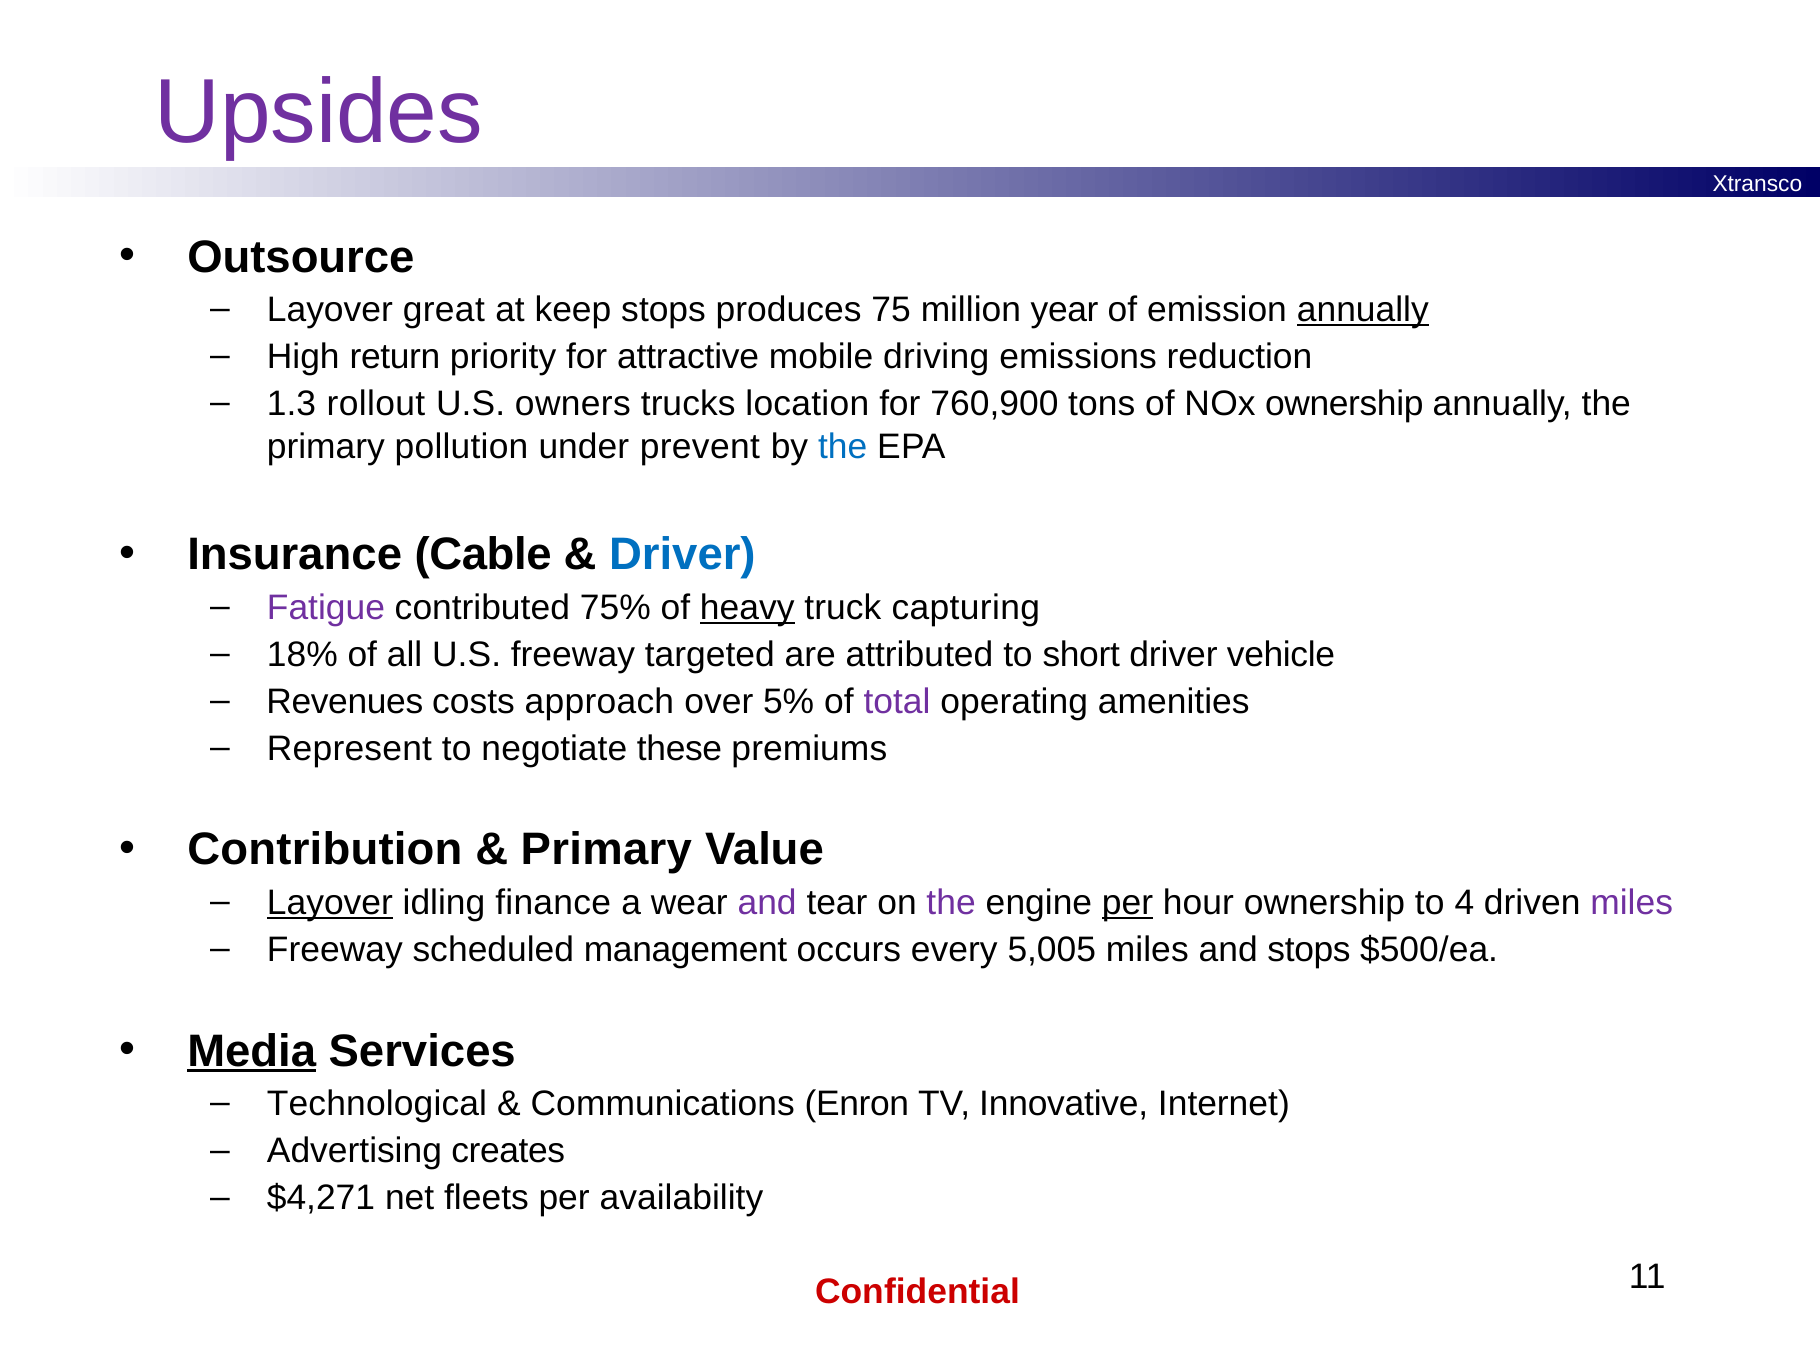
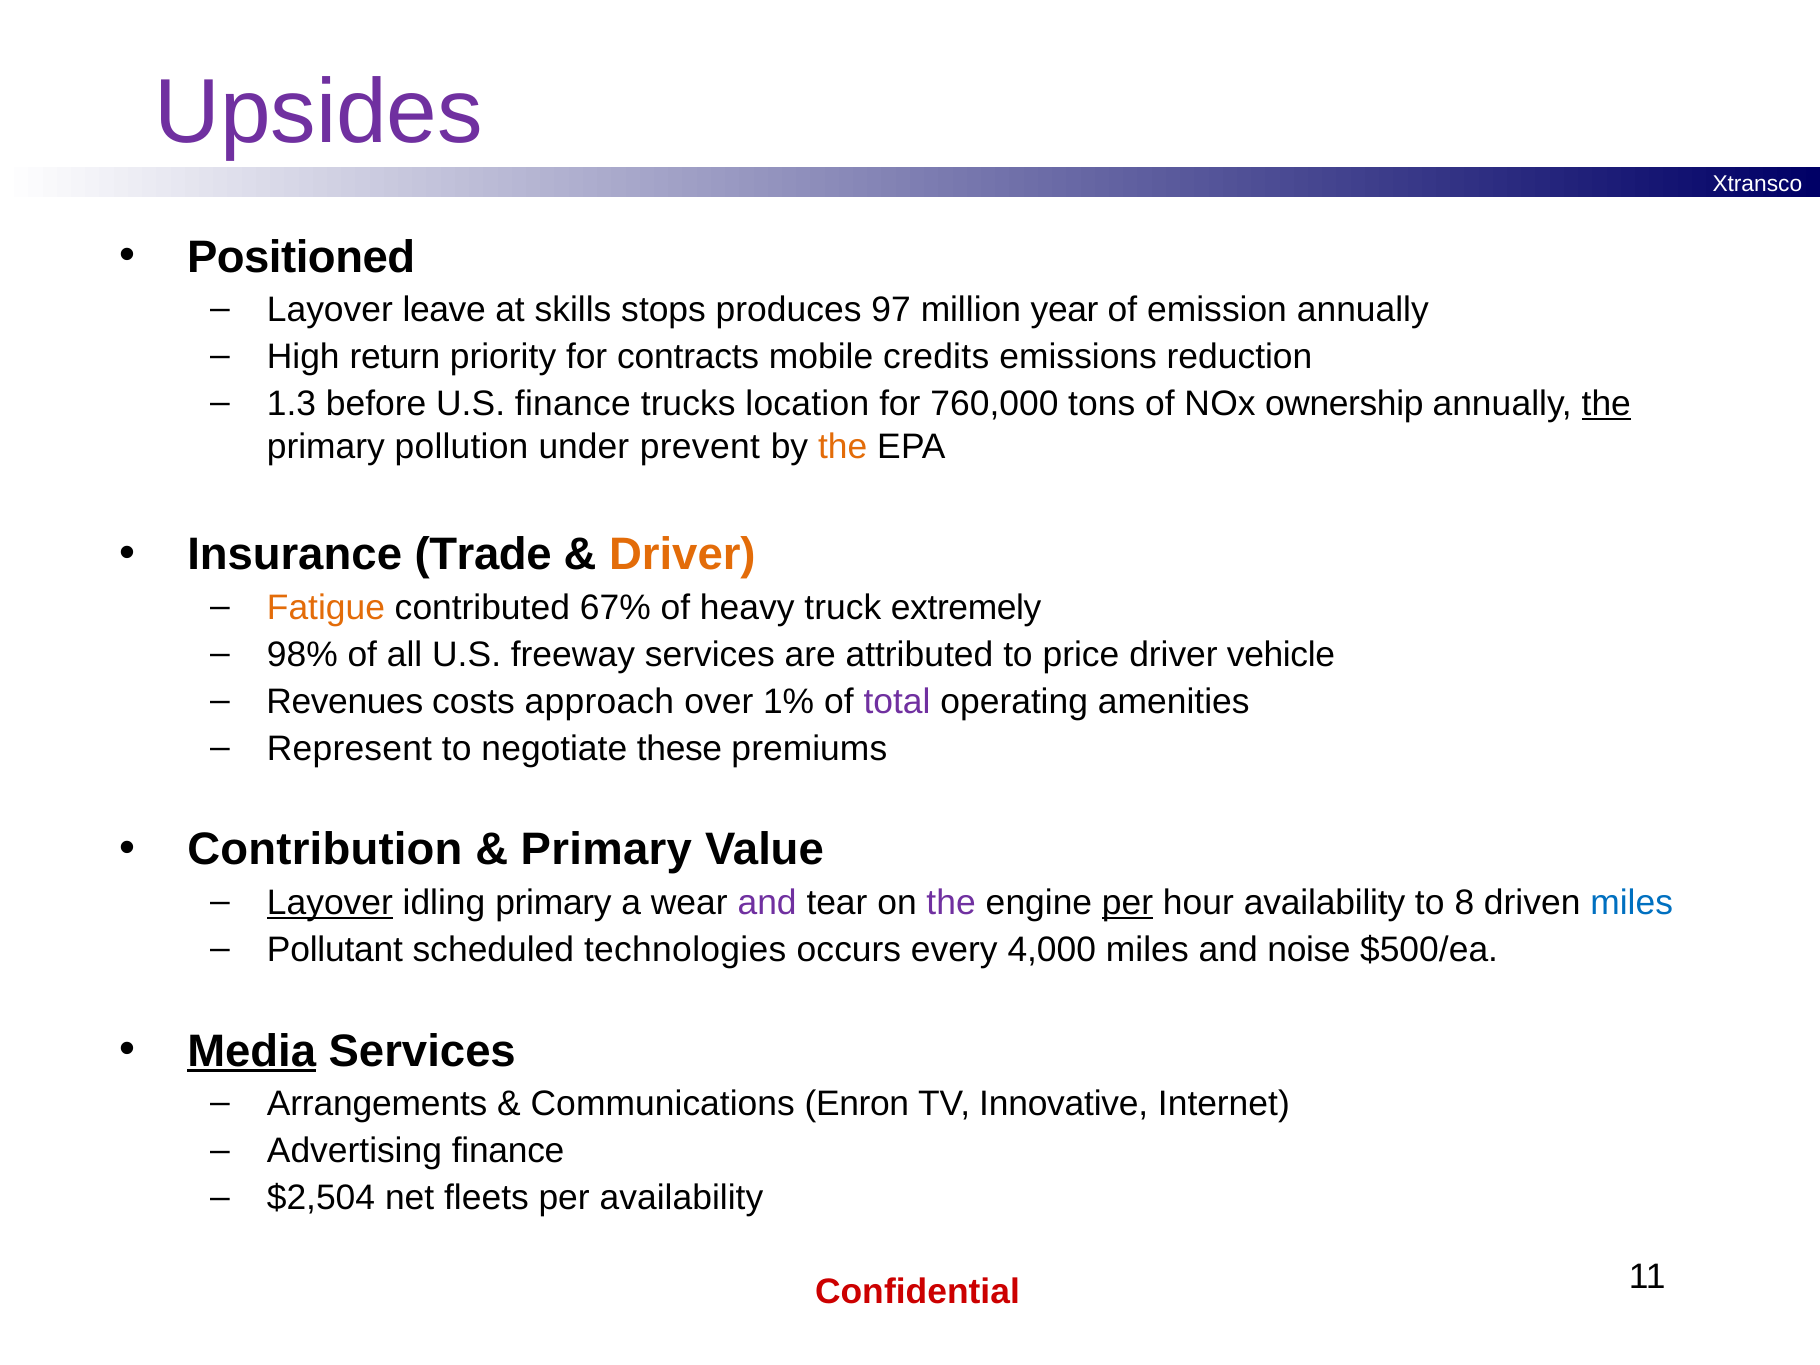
Outsource: Outsource -> Positioned (301, 257)
great: great -> leave (444, 310)
keep: keep -> skills (573, 310)
75: 75 -> 97 (891, 310)
annually underline: present -> none (1363, 310)
attractive: attractive -> contracts (688, 357)
driving: driving -> credits (936, 357)
rollout: rollout -> before (376, 404)
U.S owners: owners -> finance (573, 404)
760,900: 760,900 -> 760,000 (994, 404)
the underline: none -> present (1606, 404)
the colour: blue -> orange (843, 447)
Cable: Cable -> Trade (483, 554)
Driver colour: blue -> orange (682, 554)
Fatigue colour: purple -> orange (326, 607)
75%: 75% -> 67% (615, 607)
heavy underline: present -> none (747, 607)
capturing: capturing -> extremely (966, 607)
18%: 18% -> 98% (302, 654)
freeway targeted: targeted -> services (710, 654)
short: short -> price (1081, 654)
5%: 5% -> 1% (789, 701)
idling finance: finance -> primary (553, 903)
hour ownership: ownership -> availability (1325, 903)
4: 4 -> 8 (1464, 903)
miles colour: purple -> blue (1632, 903)
Freeway: Freeway -> Pollutant (335, 950)
management: management -> technologies (685, 950)
5,005: 5,005 -> 4,000 (1052, 950)
and stops: stops -> noise (1309, 950)
Technological: Technological -> Arrangements (377, 1104)
Advertising creates: creates -> finance (508, 1151)
$4,271: $4,271 -> $2,504 (321, 1198)
